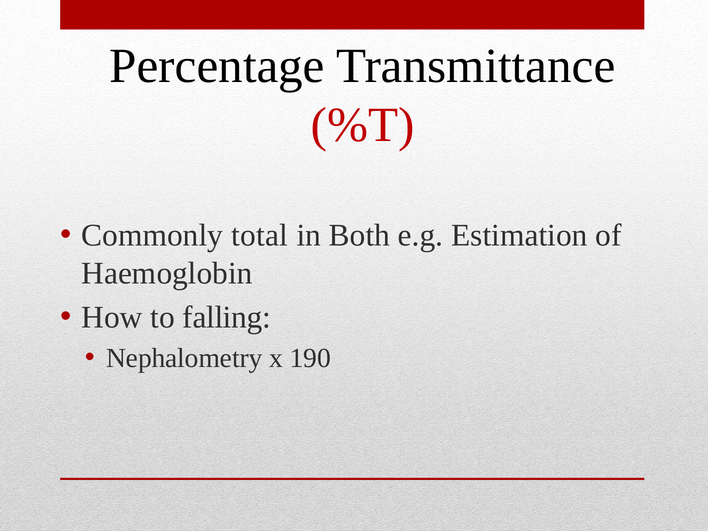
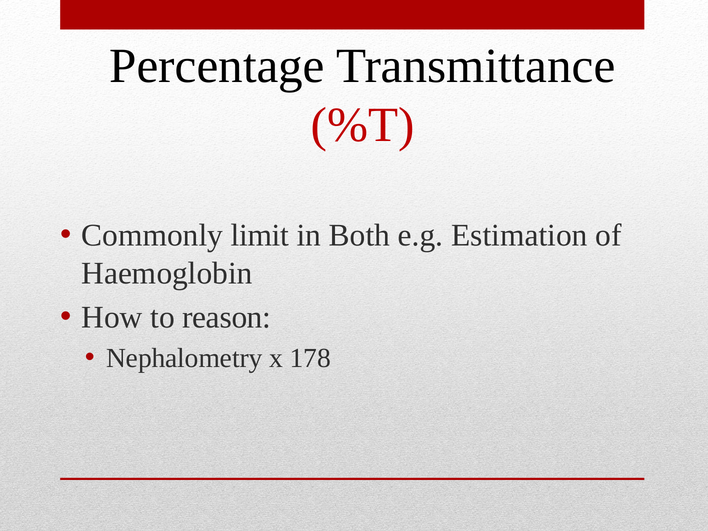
total: total -> limit (260, 236)
falling: falling -> reason (227, 317)
190: 190 -> 178 (310, 358)
